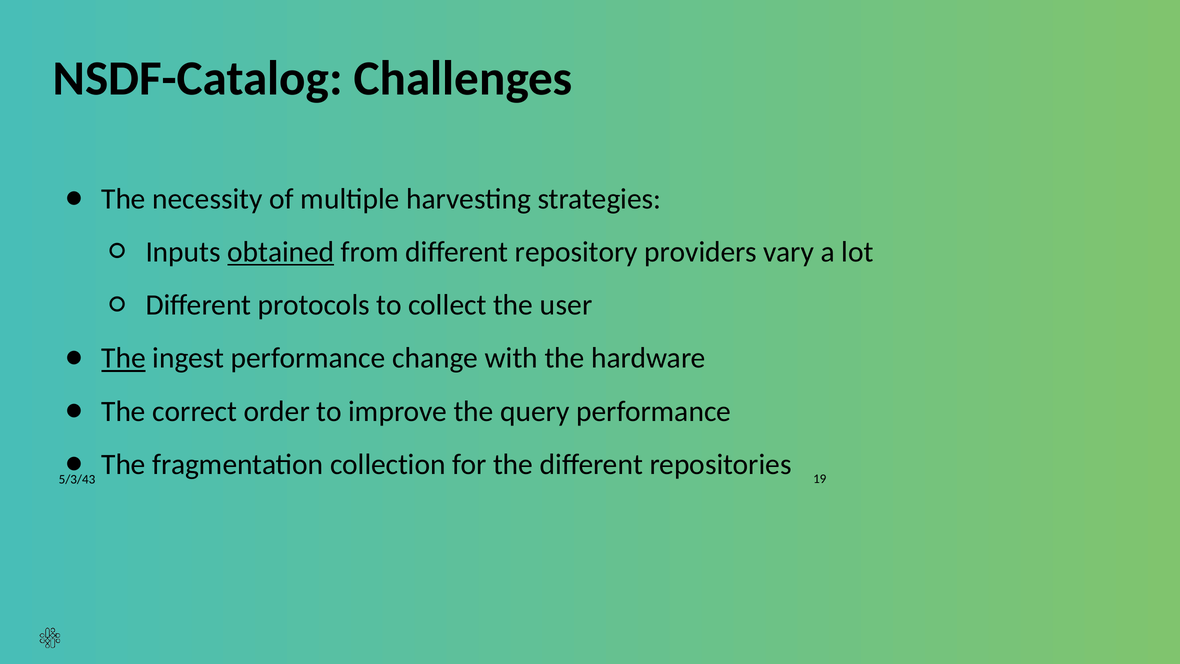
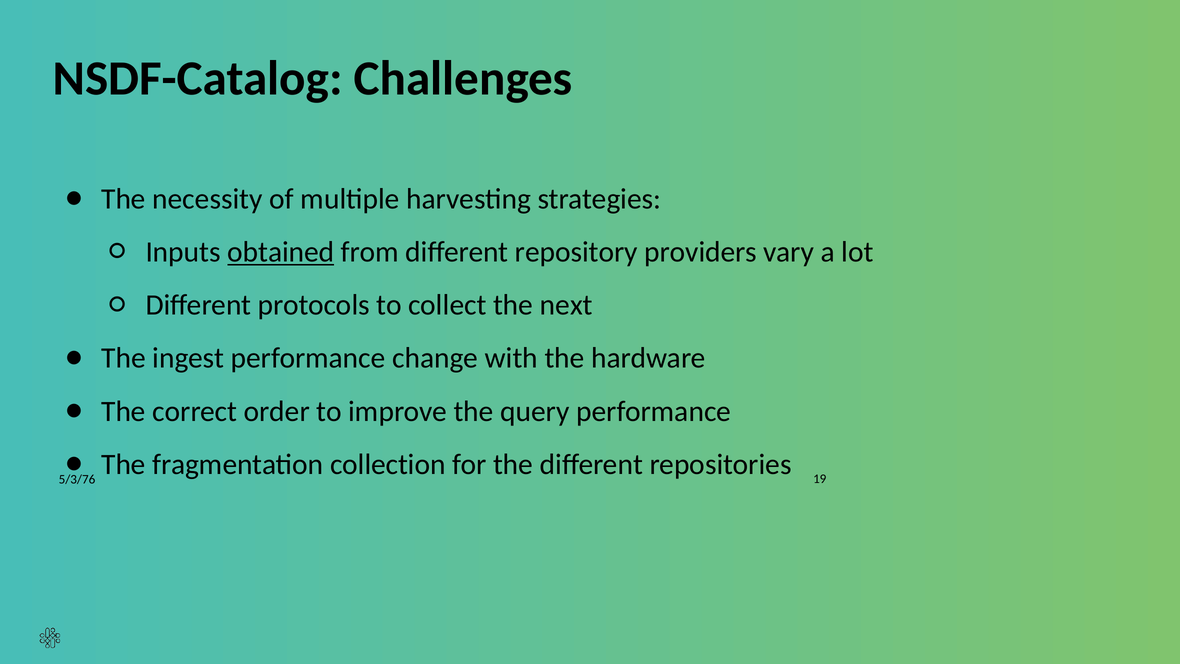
user: user -> next (566, 305)
The underline: present -> none (123, 358)
5/3/43: 5/3/43 -> 5/3/76 (77, 479)
